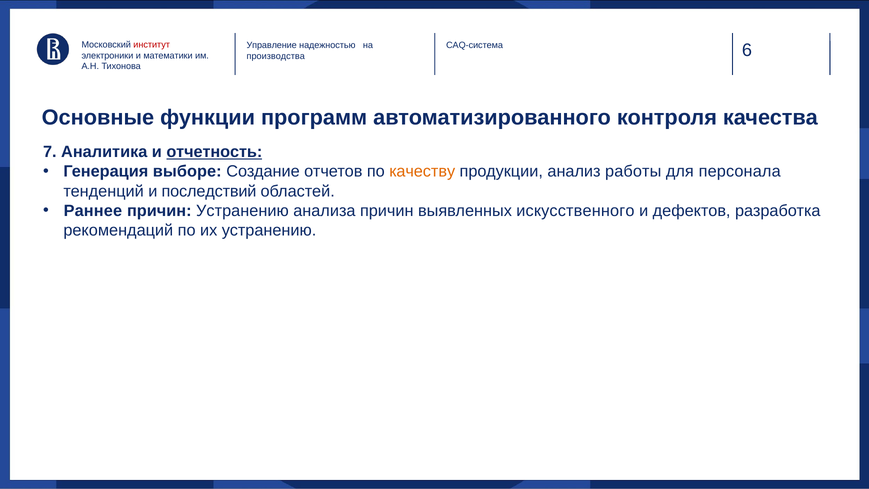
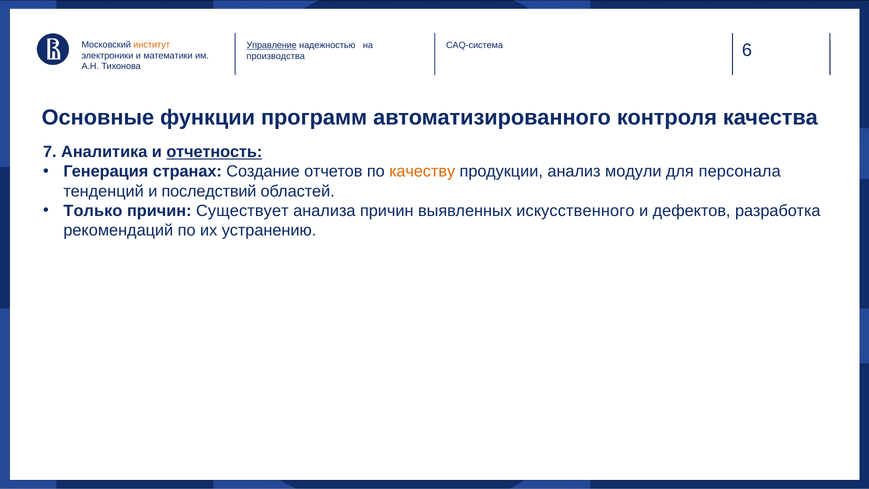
институт colour: red -> orange (152, 45)
Управление underline: none -> present (272, 45)
выборе: выборе -> странах (187, 172)
работы: работы -> модули (633, 172)
Раннее: Раннее -> Только (93, 211)
причин Устранению: Устранению -> Существует (242, 211)
